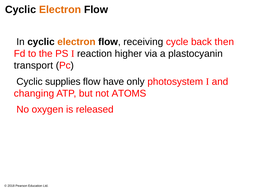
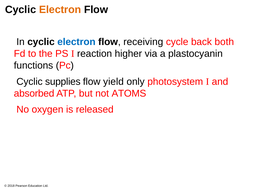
electron colour: orange -> blue (76, 42)
then: then -> both (224, 42)
transport: transport -> functions (33, 65)
have: have -> yield (113, 81)
changing: changing -> absorbed (34, 93)
